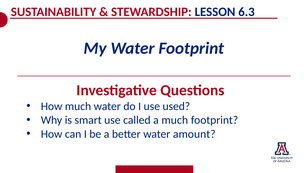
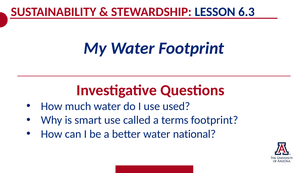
a much: much -> terms (175, 120)
amount: amount -> national (194, 134)
